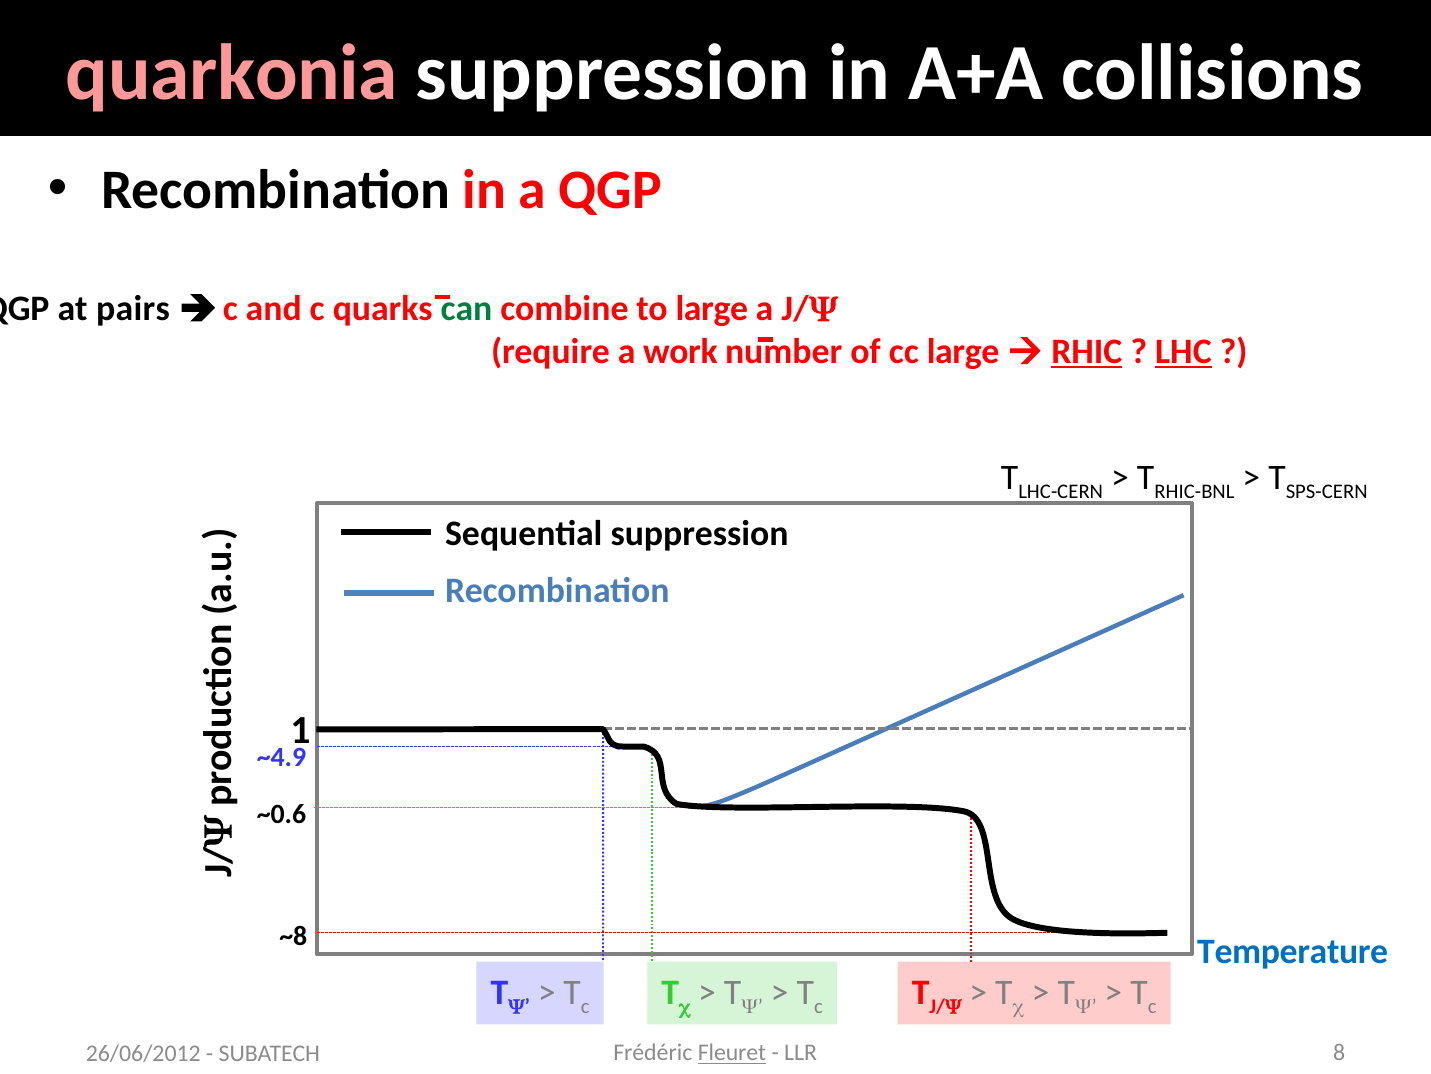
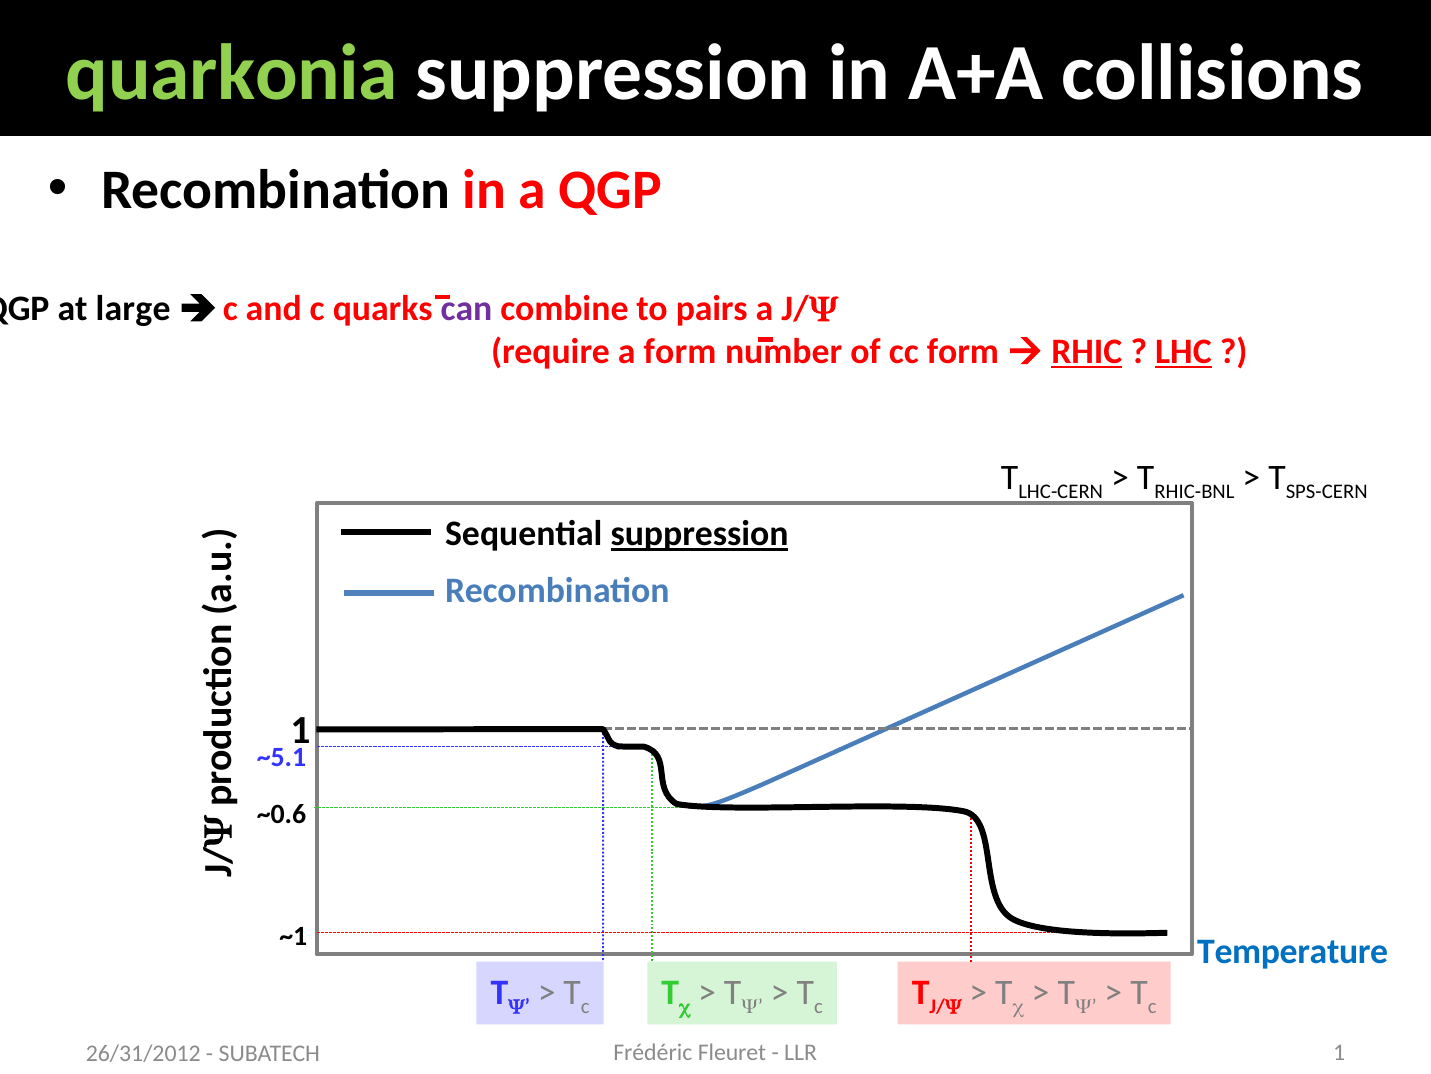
quarkonia colour: pink -> light green (232, 73)
pairs: pairs -> large (133, 309)
can colour: green -> purple (467, 309)
to large: large -> pairs (712, 309)
a work: work -> form (680, 352)
cc large: large -> form (963, 352)
suppression underline: none -> present (700, 534)
~4.9: ~4.9 -> ~5.1 (281, 757)
~8: ~8 -> ~1 (293, 936)
Fleuret underline: present -> none (732, 1052)
26/06/2012: 26/06/2012 -> 26/31/2012 (143, 1053)
SUBATECH 8: 8 -> 1 (1339, 1052)
